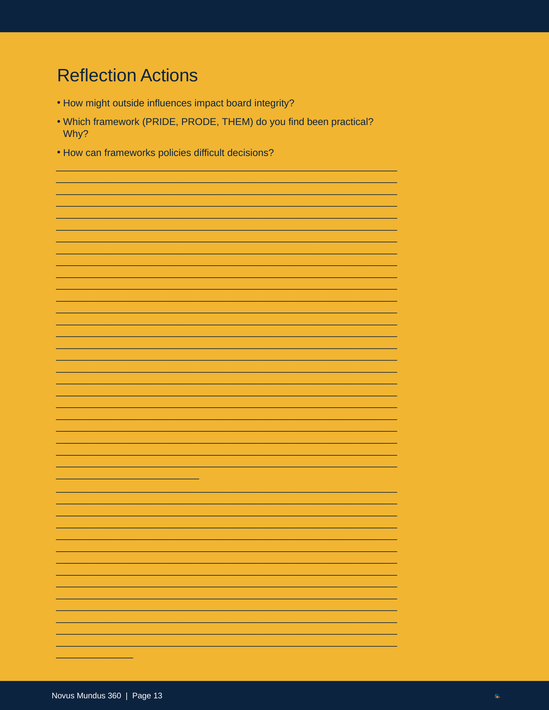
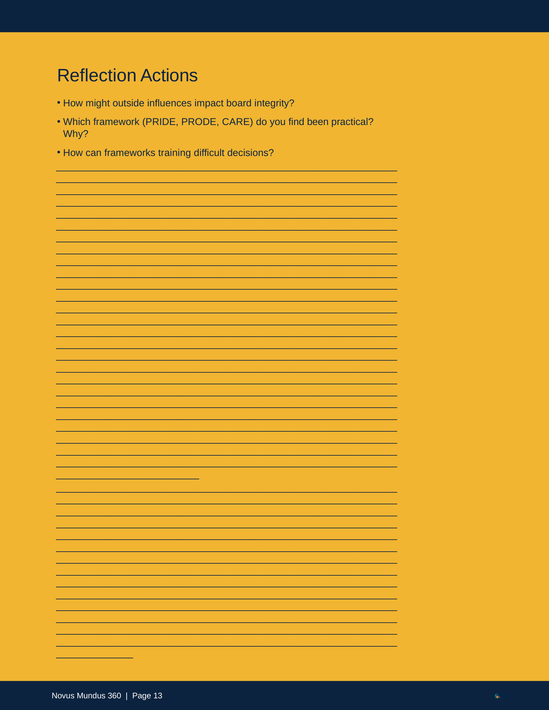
THEM: THEM -> CARE (238, 122)
policies: policies -> training (175, 153)
